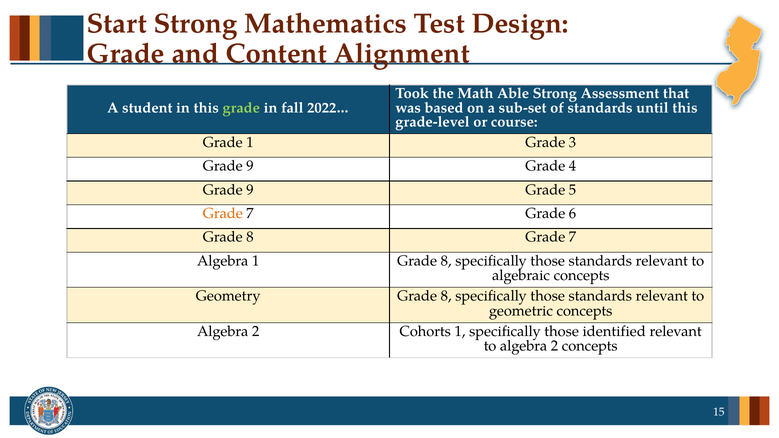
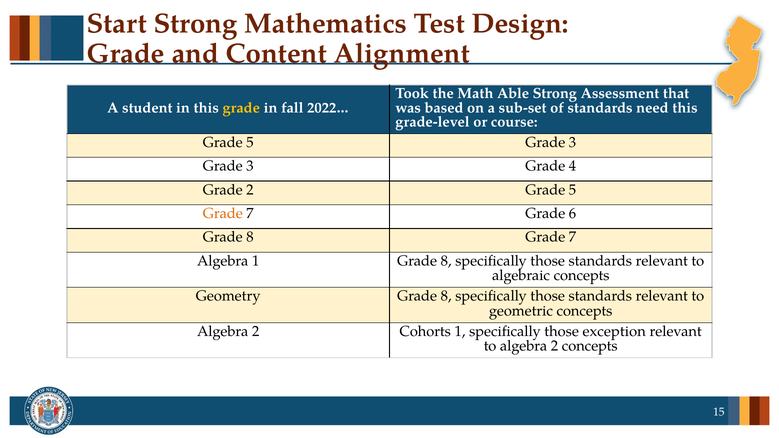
grade colour: light green -> yellow (241, 108)
until: until -> need (652, 108)
1: 1 -> 5 (250, 142)
9: 9 -> 3 (250, 166)
9: 9 -> 2 (250, 190)
identified: identified -> exception (614, 331)
